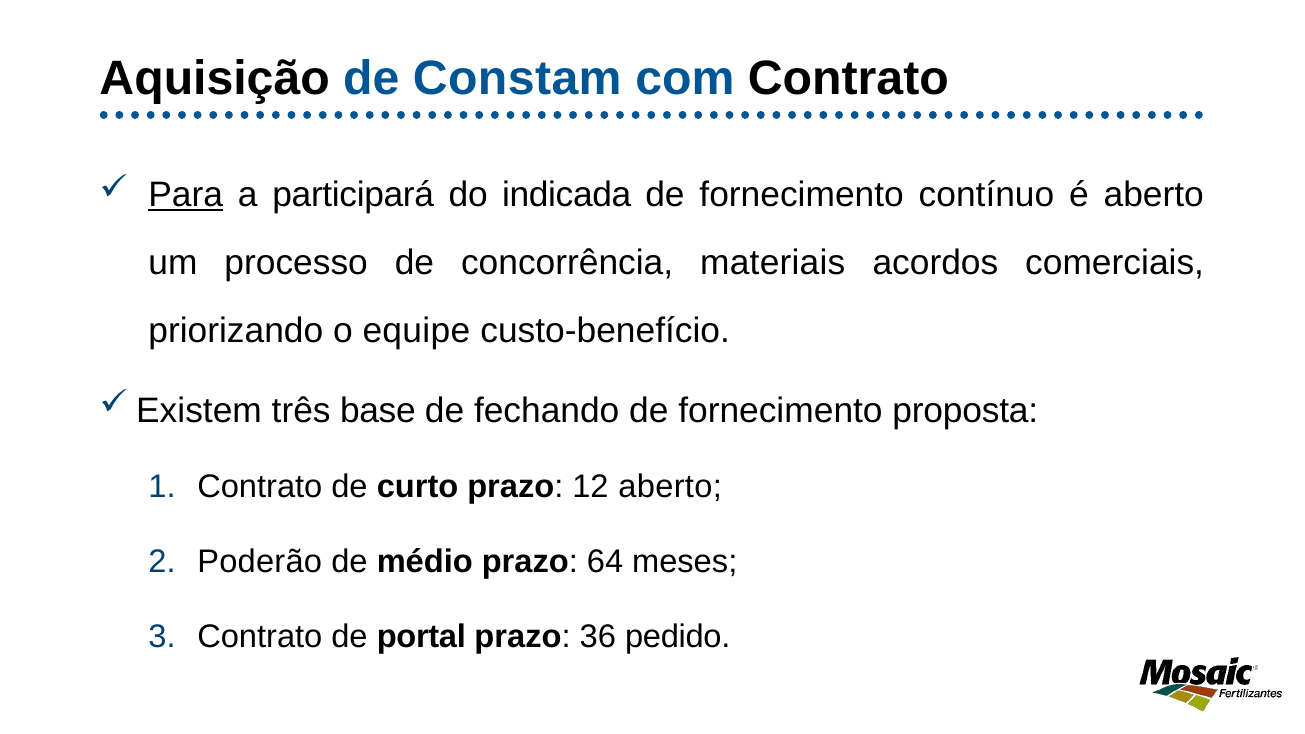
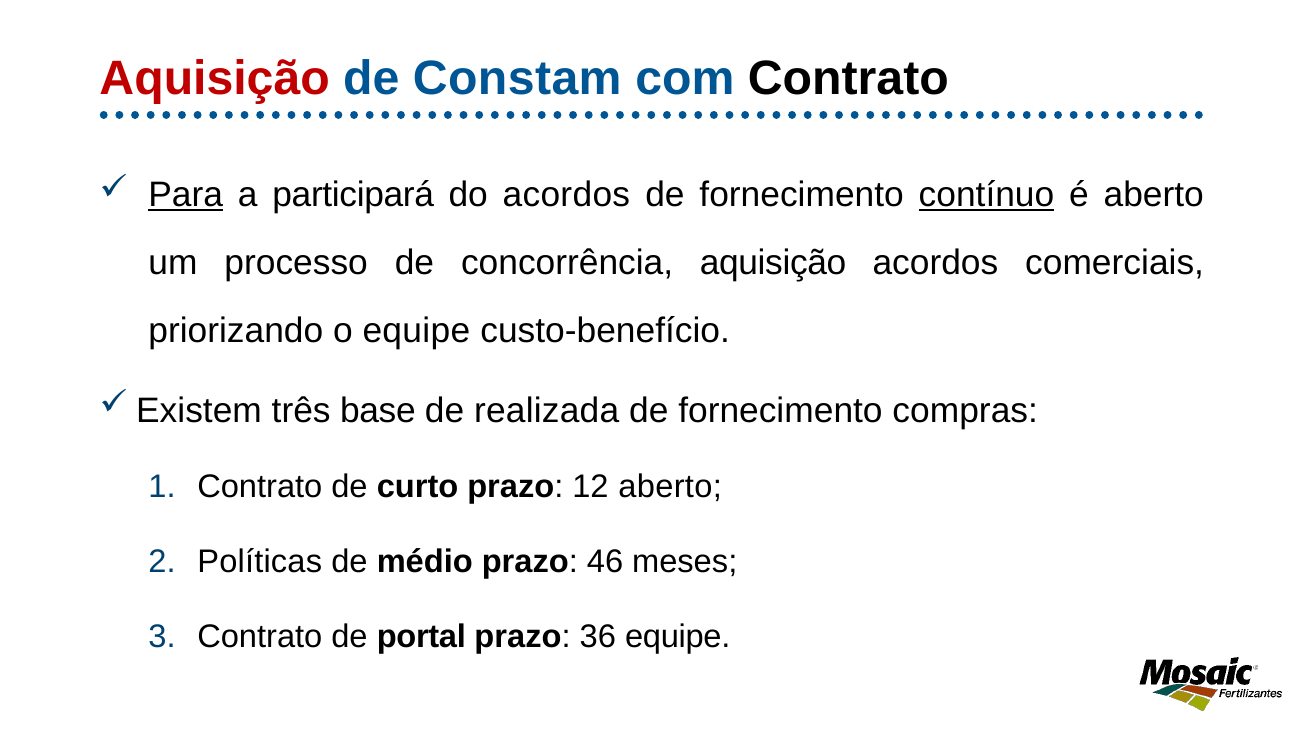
Aquisição colour: black -> red (215, 78)
do indicada: indicada -> acordos (566, 195)
contínuo underline: none -> present (986, 195)
concorrência materiais: materiais -> aquisição (773, 263)
fechando: fechando -> realizada (547, 411)
proposta: proposta -> compras (965, 411)
Poderão: Poderão -> Políticas (260, 562)
64: 64 -> 46 (605, 562)
36 pedido: pedido -> equipe (678, 637)
